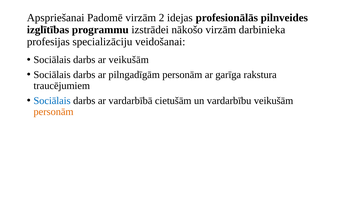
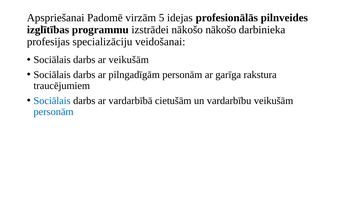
2: 2 -> 5 (162, 18)
nākošo virzām: virzām -> nākošo (221, 30)
personām colour: orange -> blue (53, 112)
